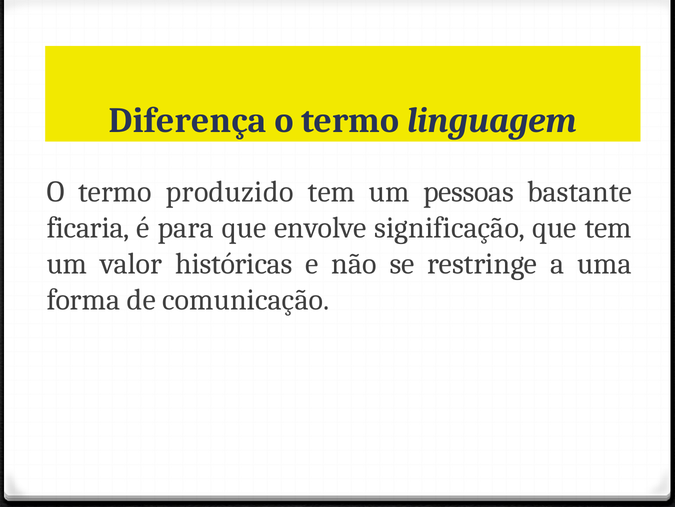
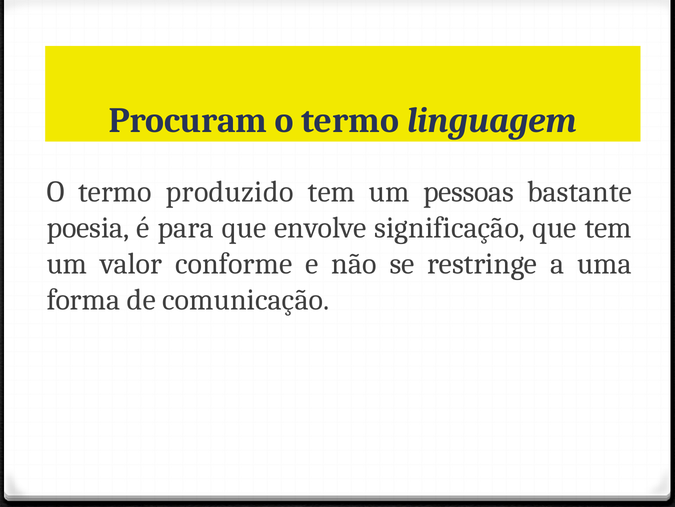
Diferença: Diferença -> Procuram (188, 120)
ficaria: ficaria -> poesia (88, 228)
históricas: históricas -> conforme (234, 264)
